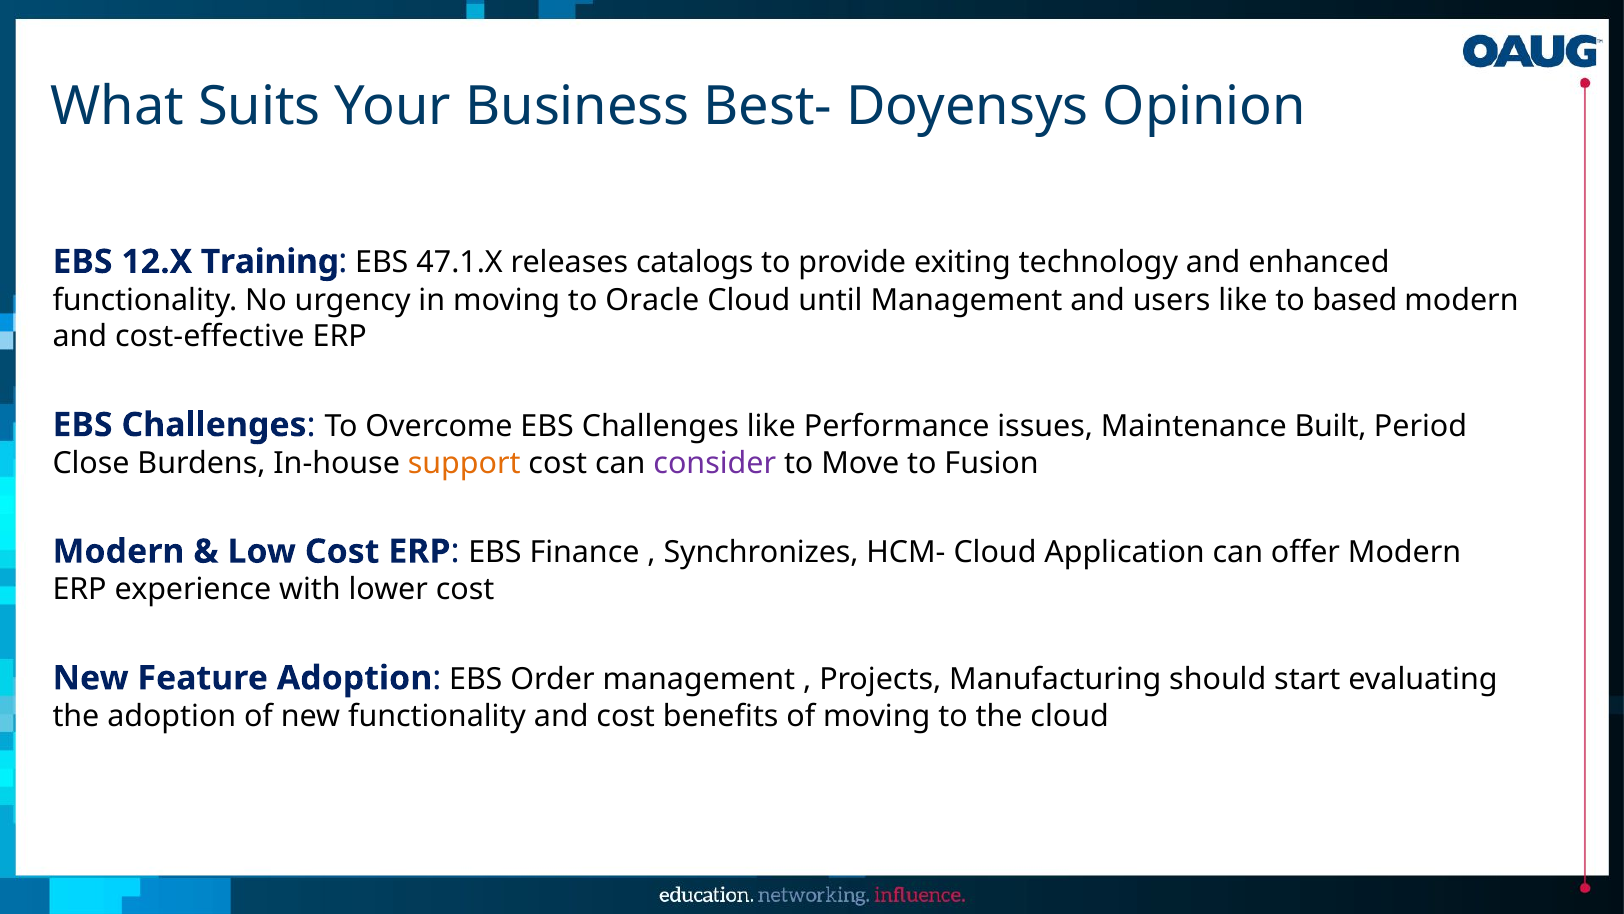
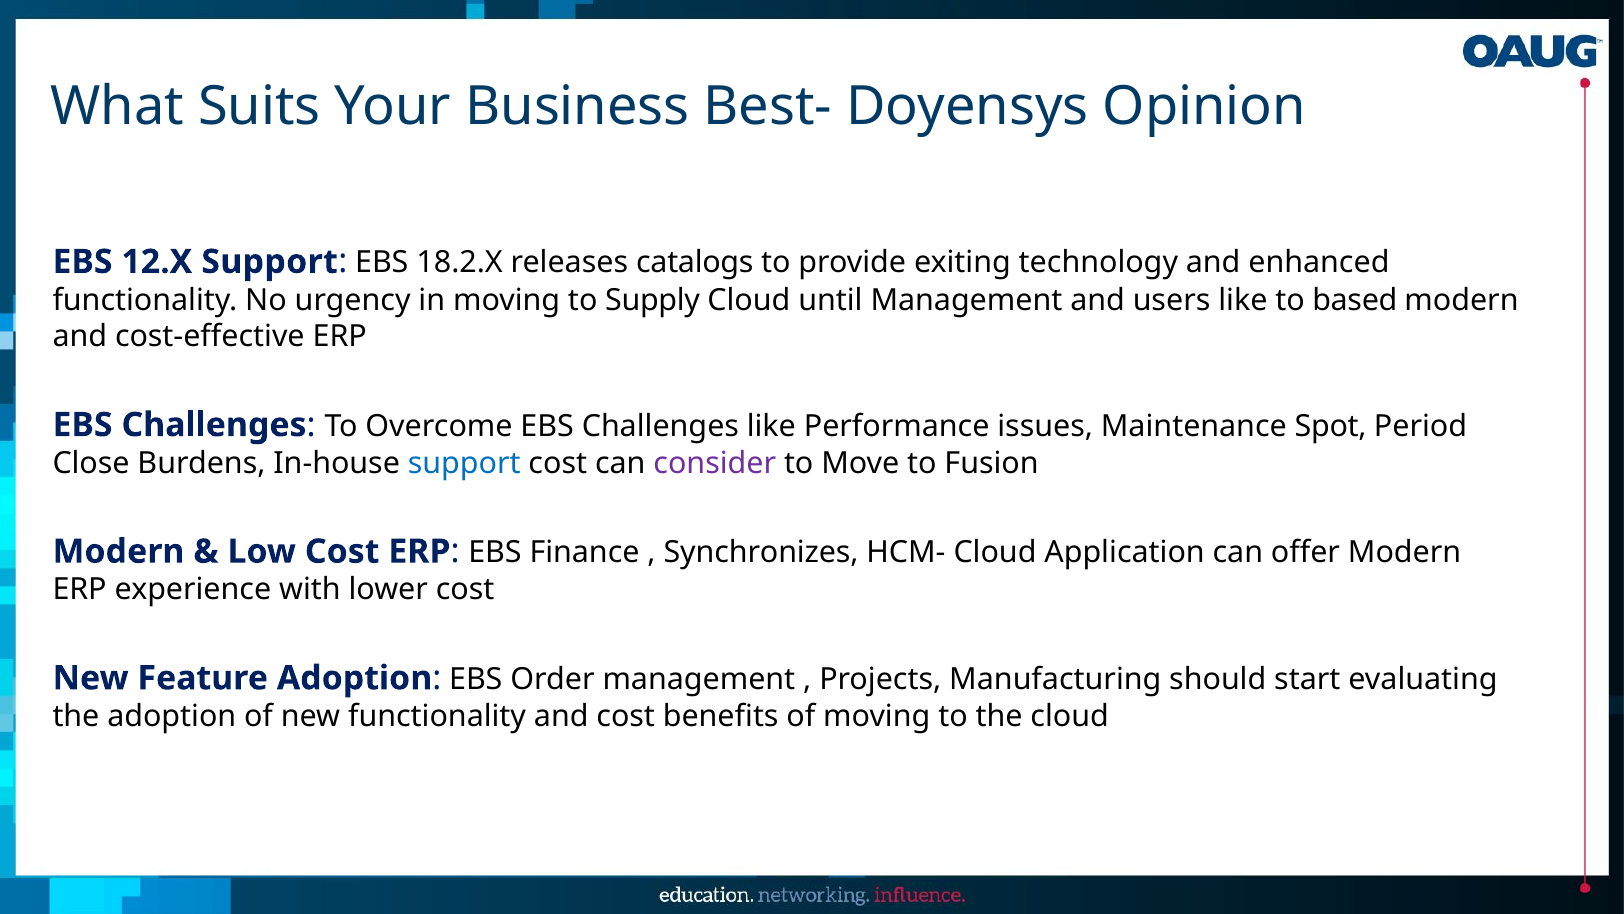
12.X Training: Training -> Support (270, 262)
47.1.X: 47.1.X -> 18.2.X (460, 263)
Oracle: Oracle -> Supply (653, 300)
Built: Built -> Spot (1331, 426)
support colour: orange -> blue (464, 463)
